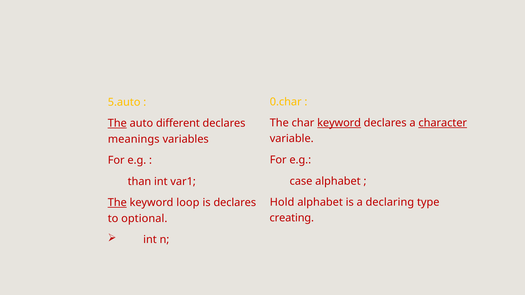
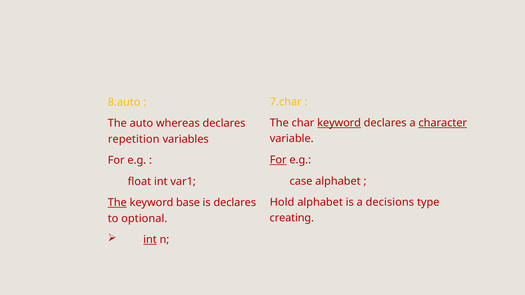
0.char: 0.char -> 7.char (286, 102)
5.auto: 5.auto -> 8.auto (124, 102)
The underline: present -> none (117, 123)
different: different -> whereas (178, 123)
meanings: meanings -> repetition (134, 139)
For underline: none -> present (278, 160)
than: than -> float (139, 182)
declaring: declaring -> decisions (390, 202)
loop: loop -> base (188, 203)
int underline: none -> present (150, 240)
